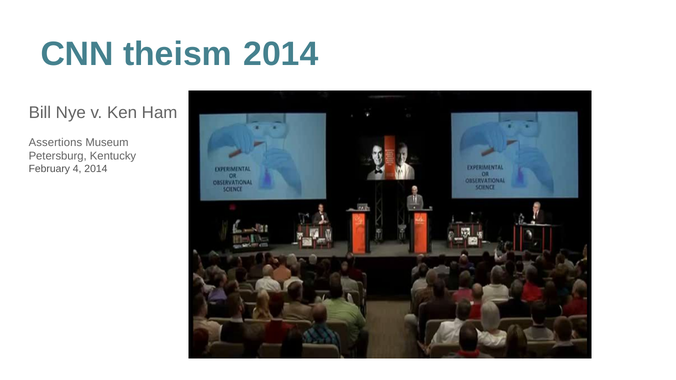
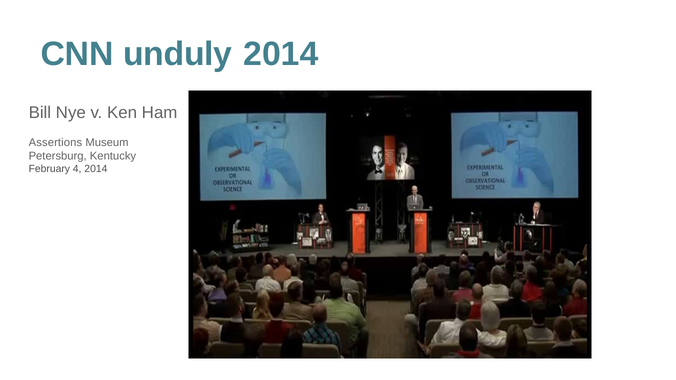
theism: theism -> unduly (178, 54)
